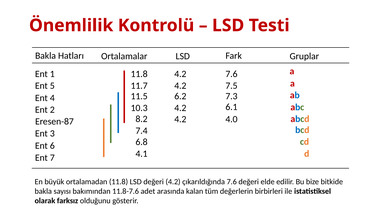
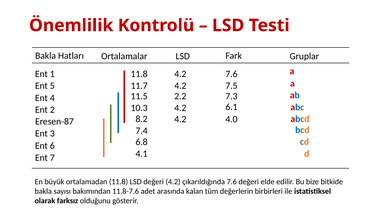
6.2: 6.2 -> 2.2 (180, 96)
